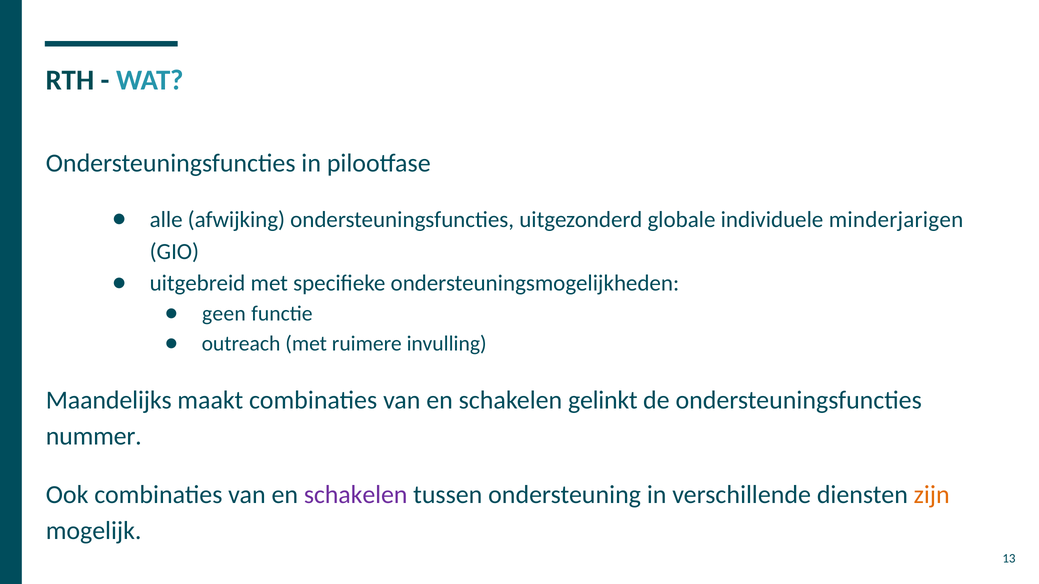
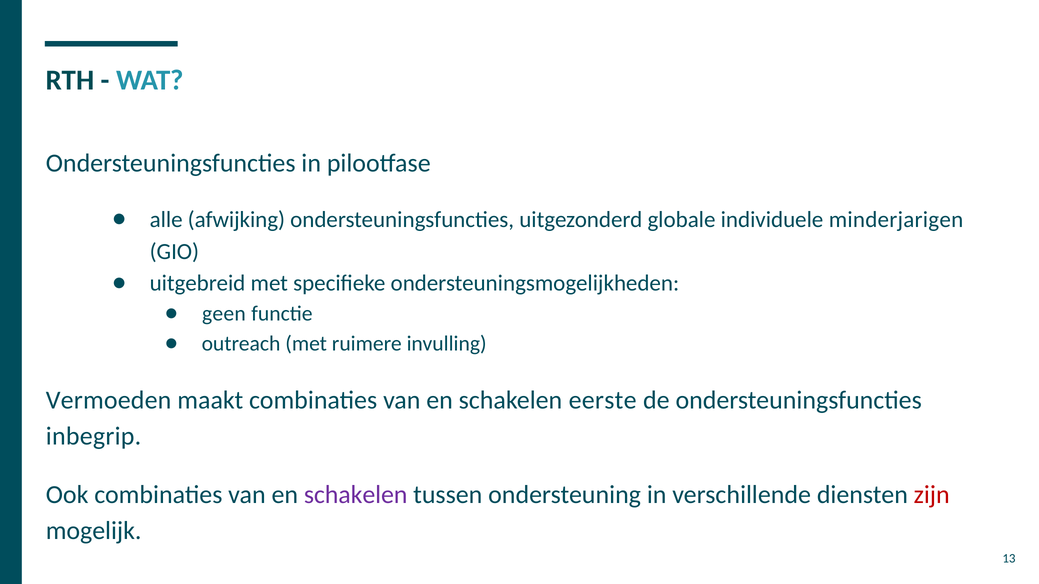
Maandelijks: Maandelijks -> Vermoeden (109, 401)
gelinkt: gelinkt -> eerste (603, 401)
nummer: nummer -> inbegrip (94, 436)
zijn colour: orange -> red (932, 495)
